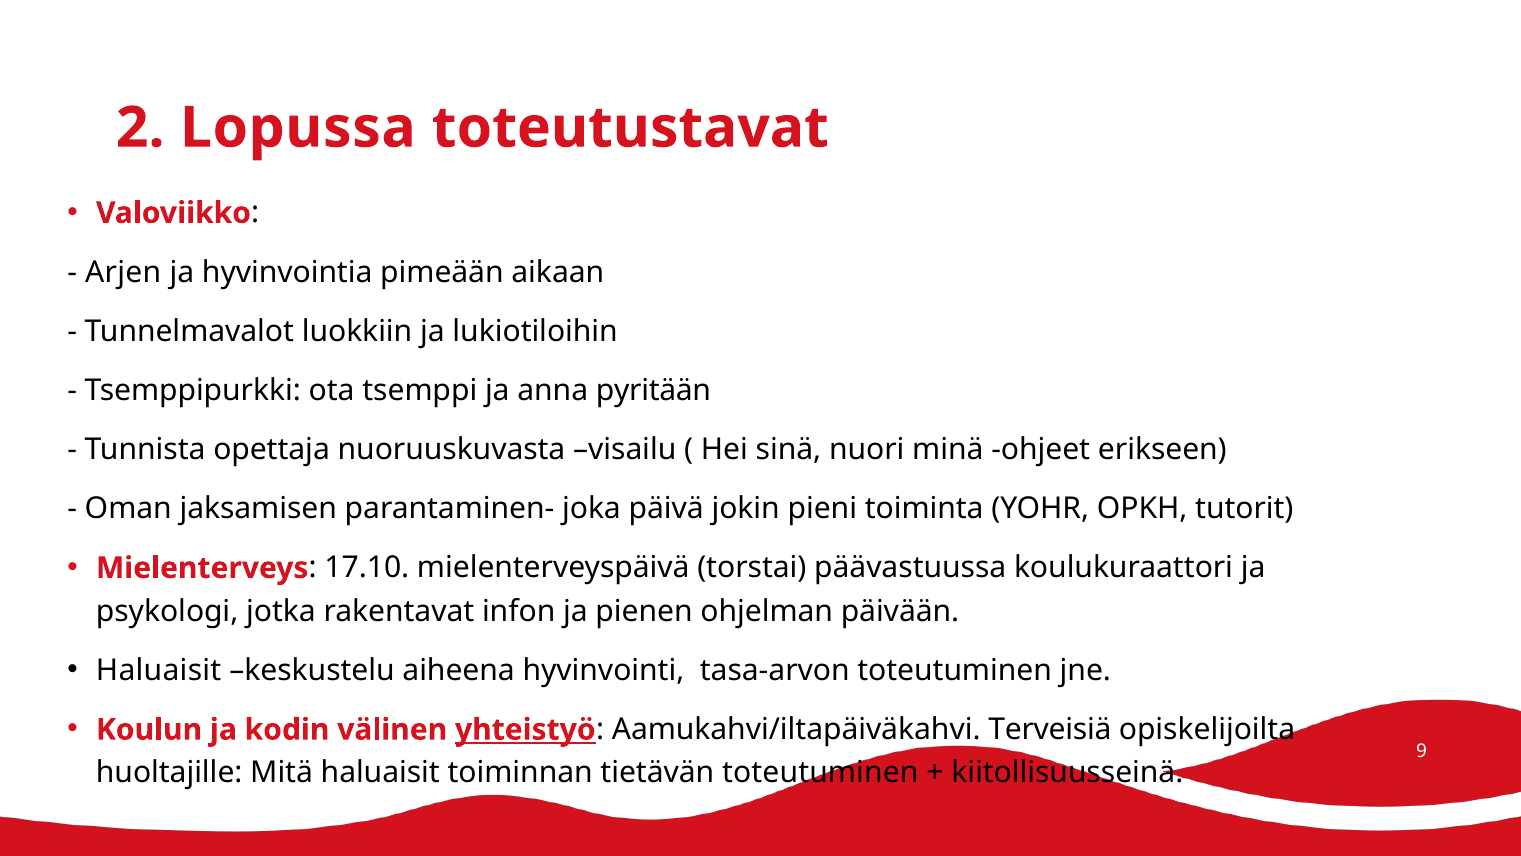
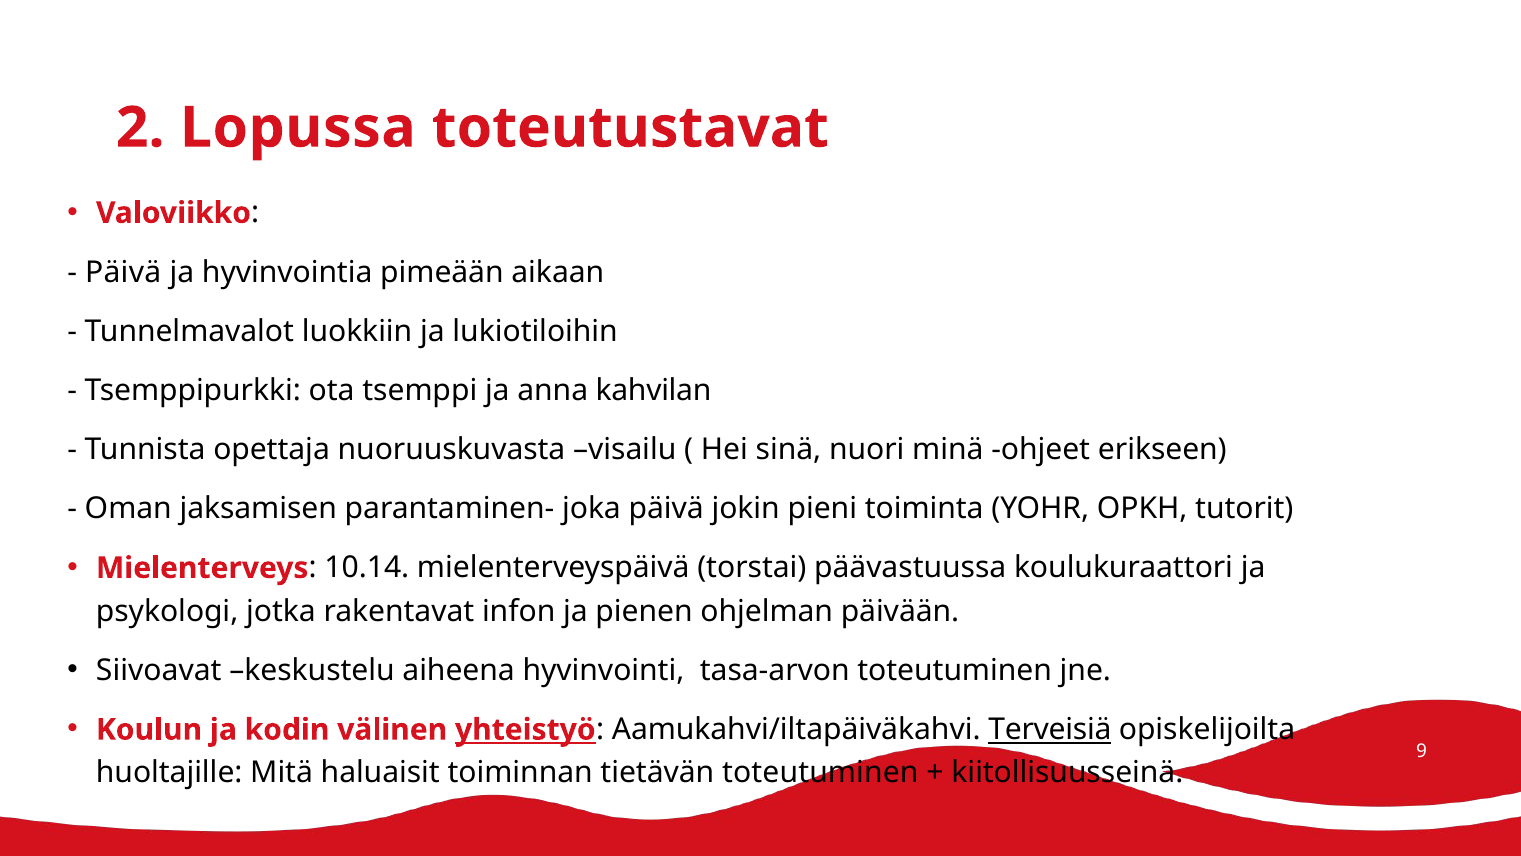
Arjen: Arjen -> Päivä (123, 272)
pyritään: pyritään -> kahvilan (653, 390)
17.10: 17.10 -> 10.14 (367, 568)
Haluaisit: Haluaisit -> Siivoavat (159, 670)
Terveisiä underline: none -> present (1050, 729)
